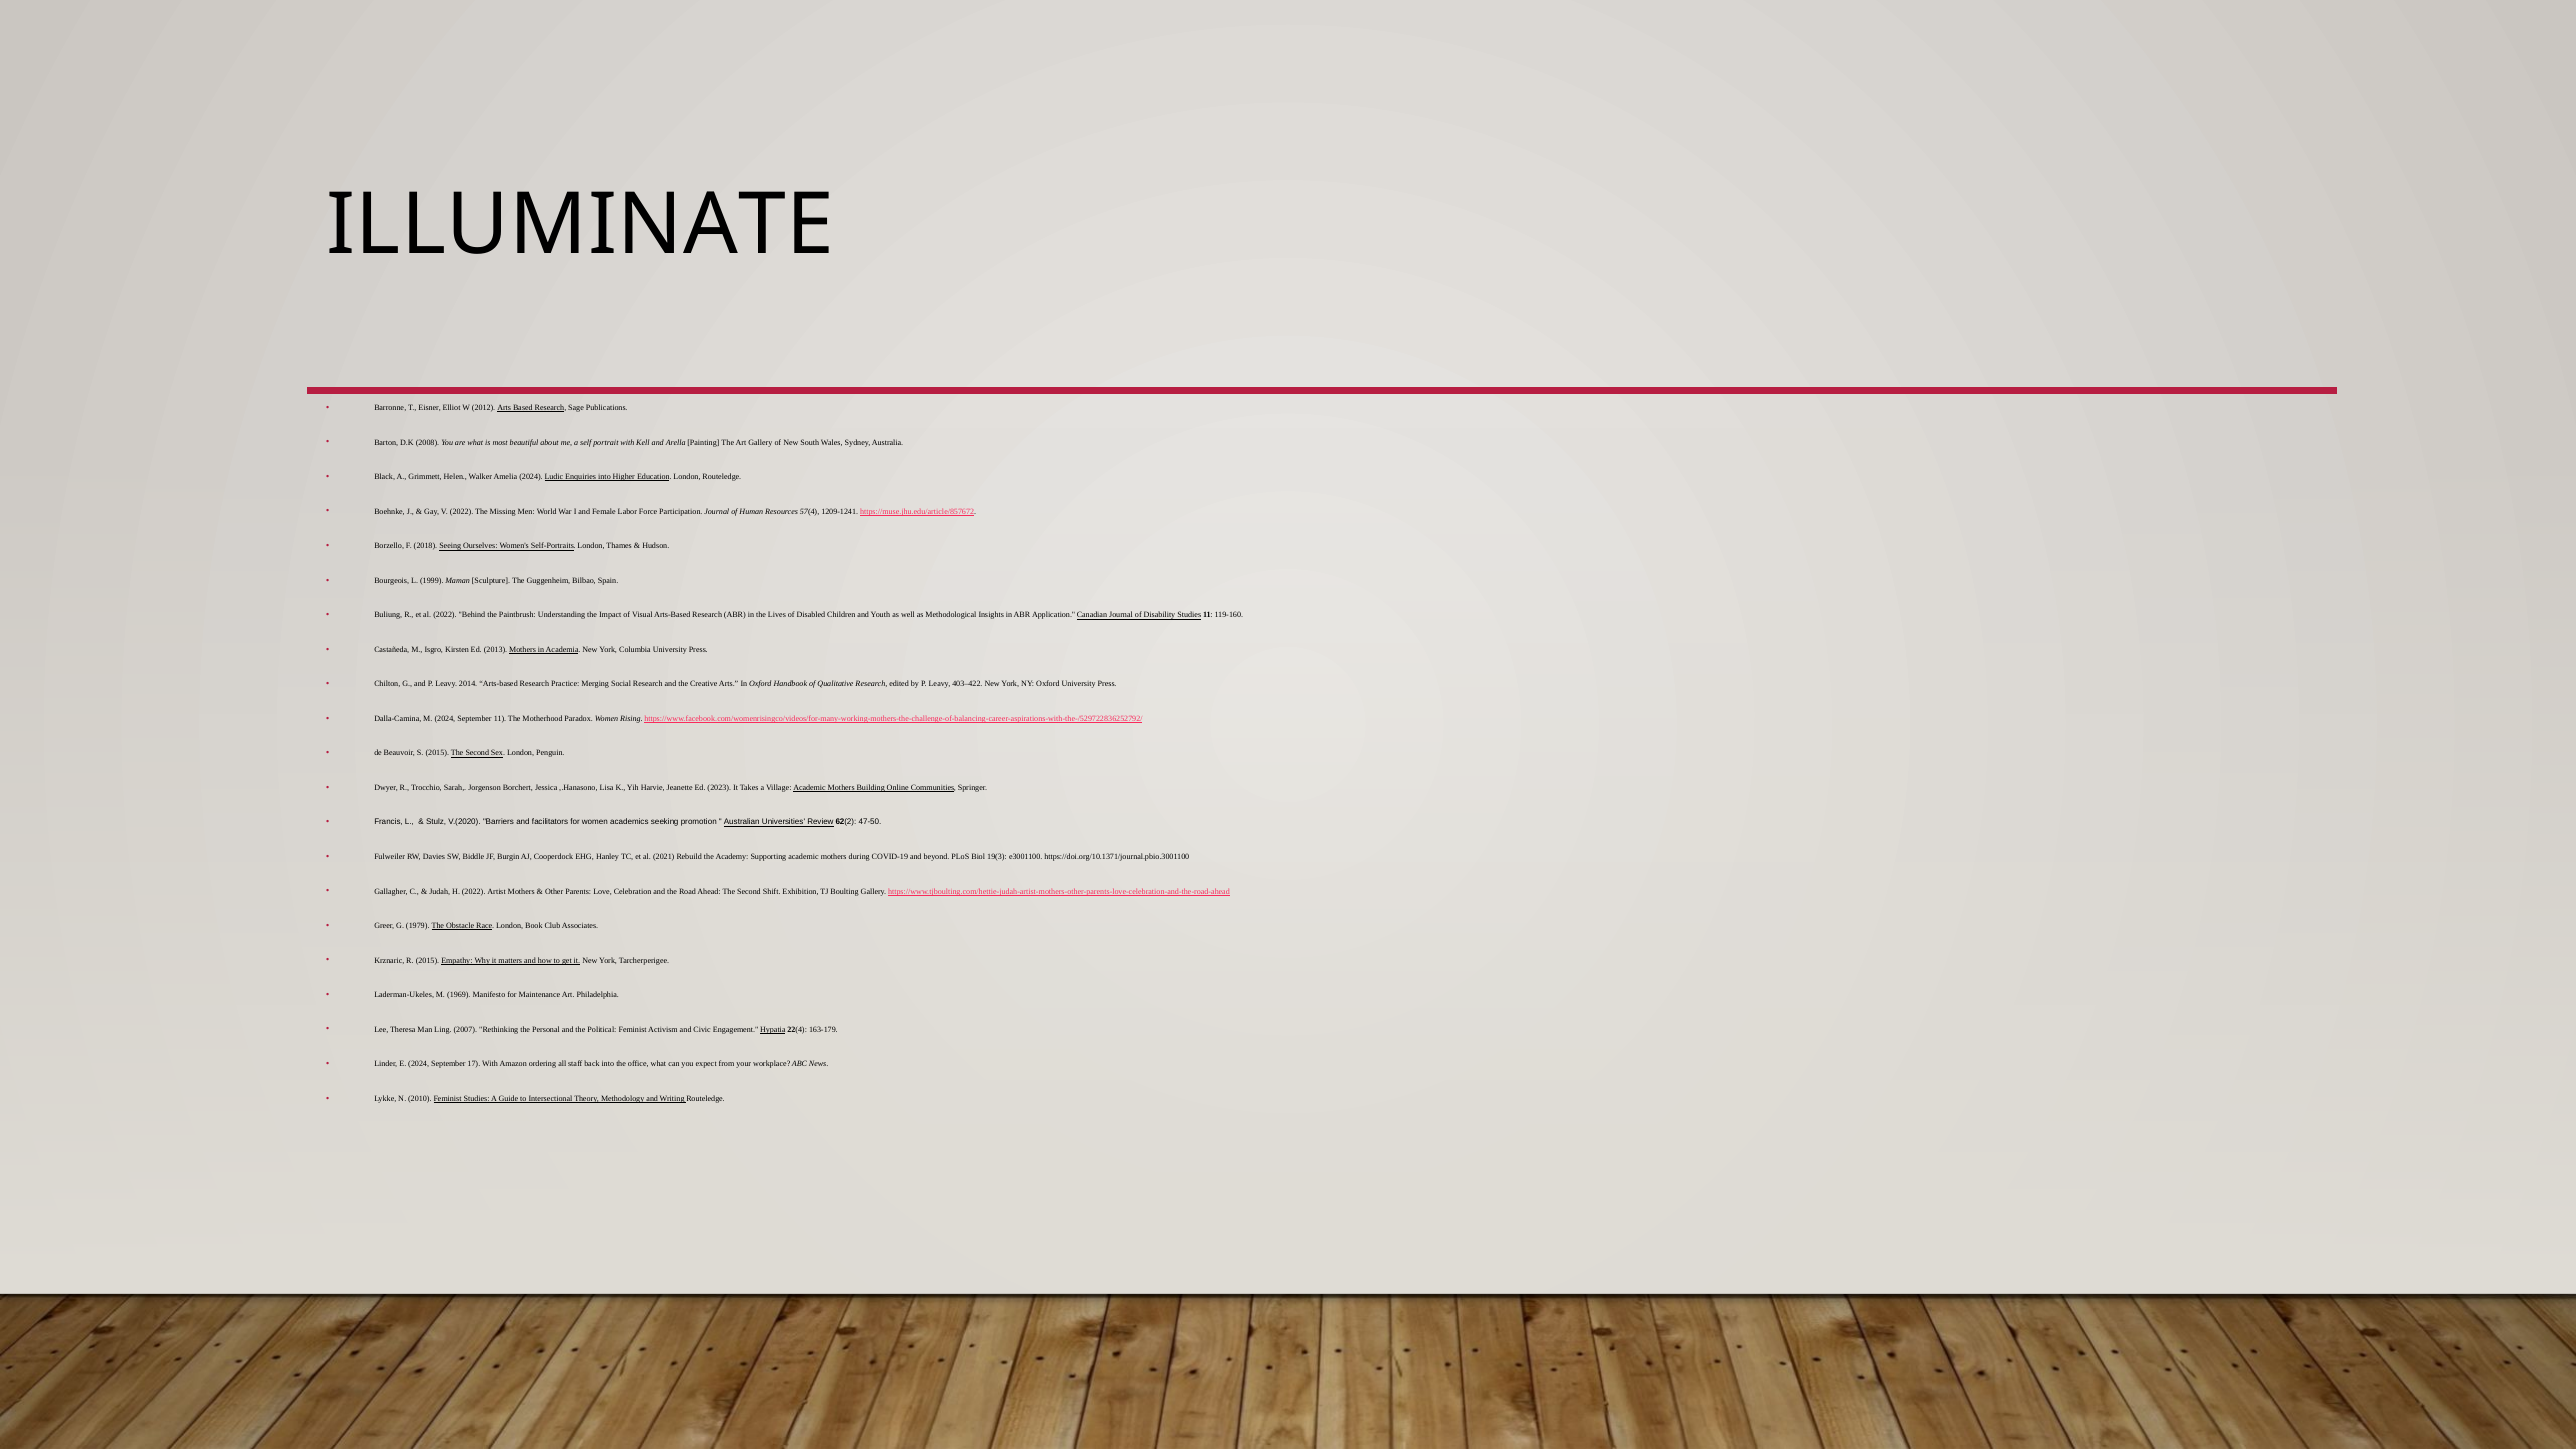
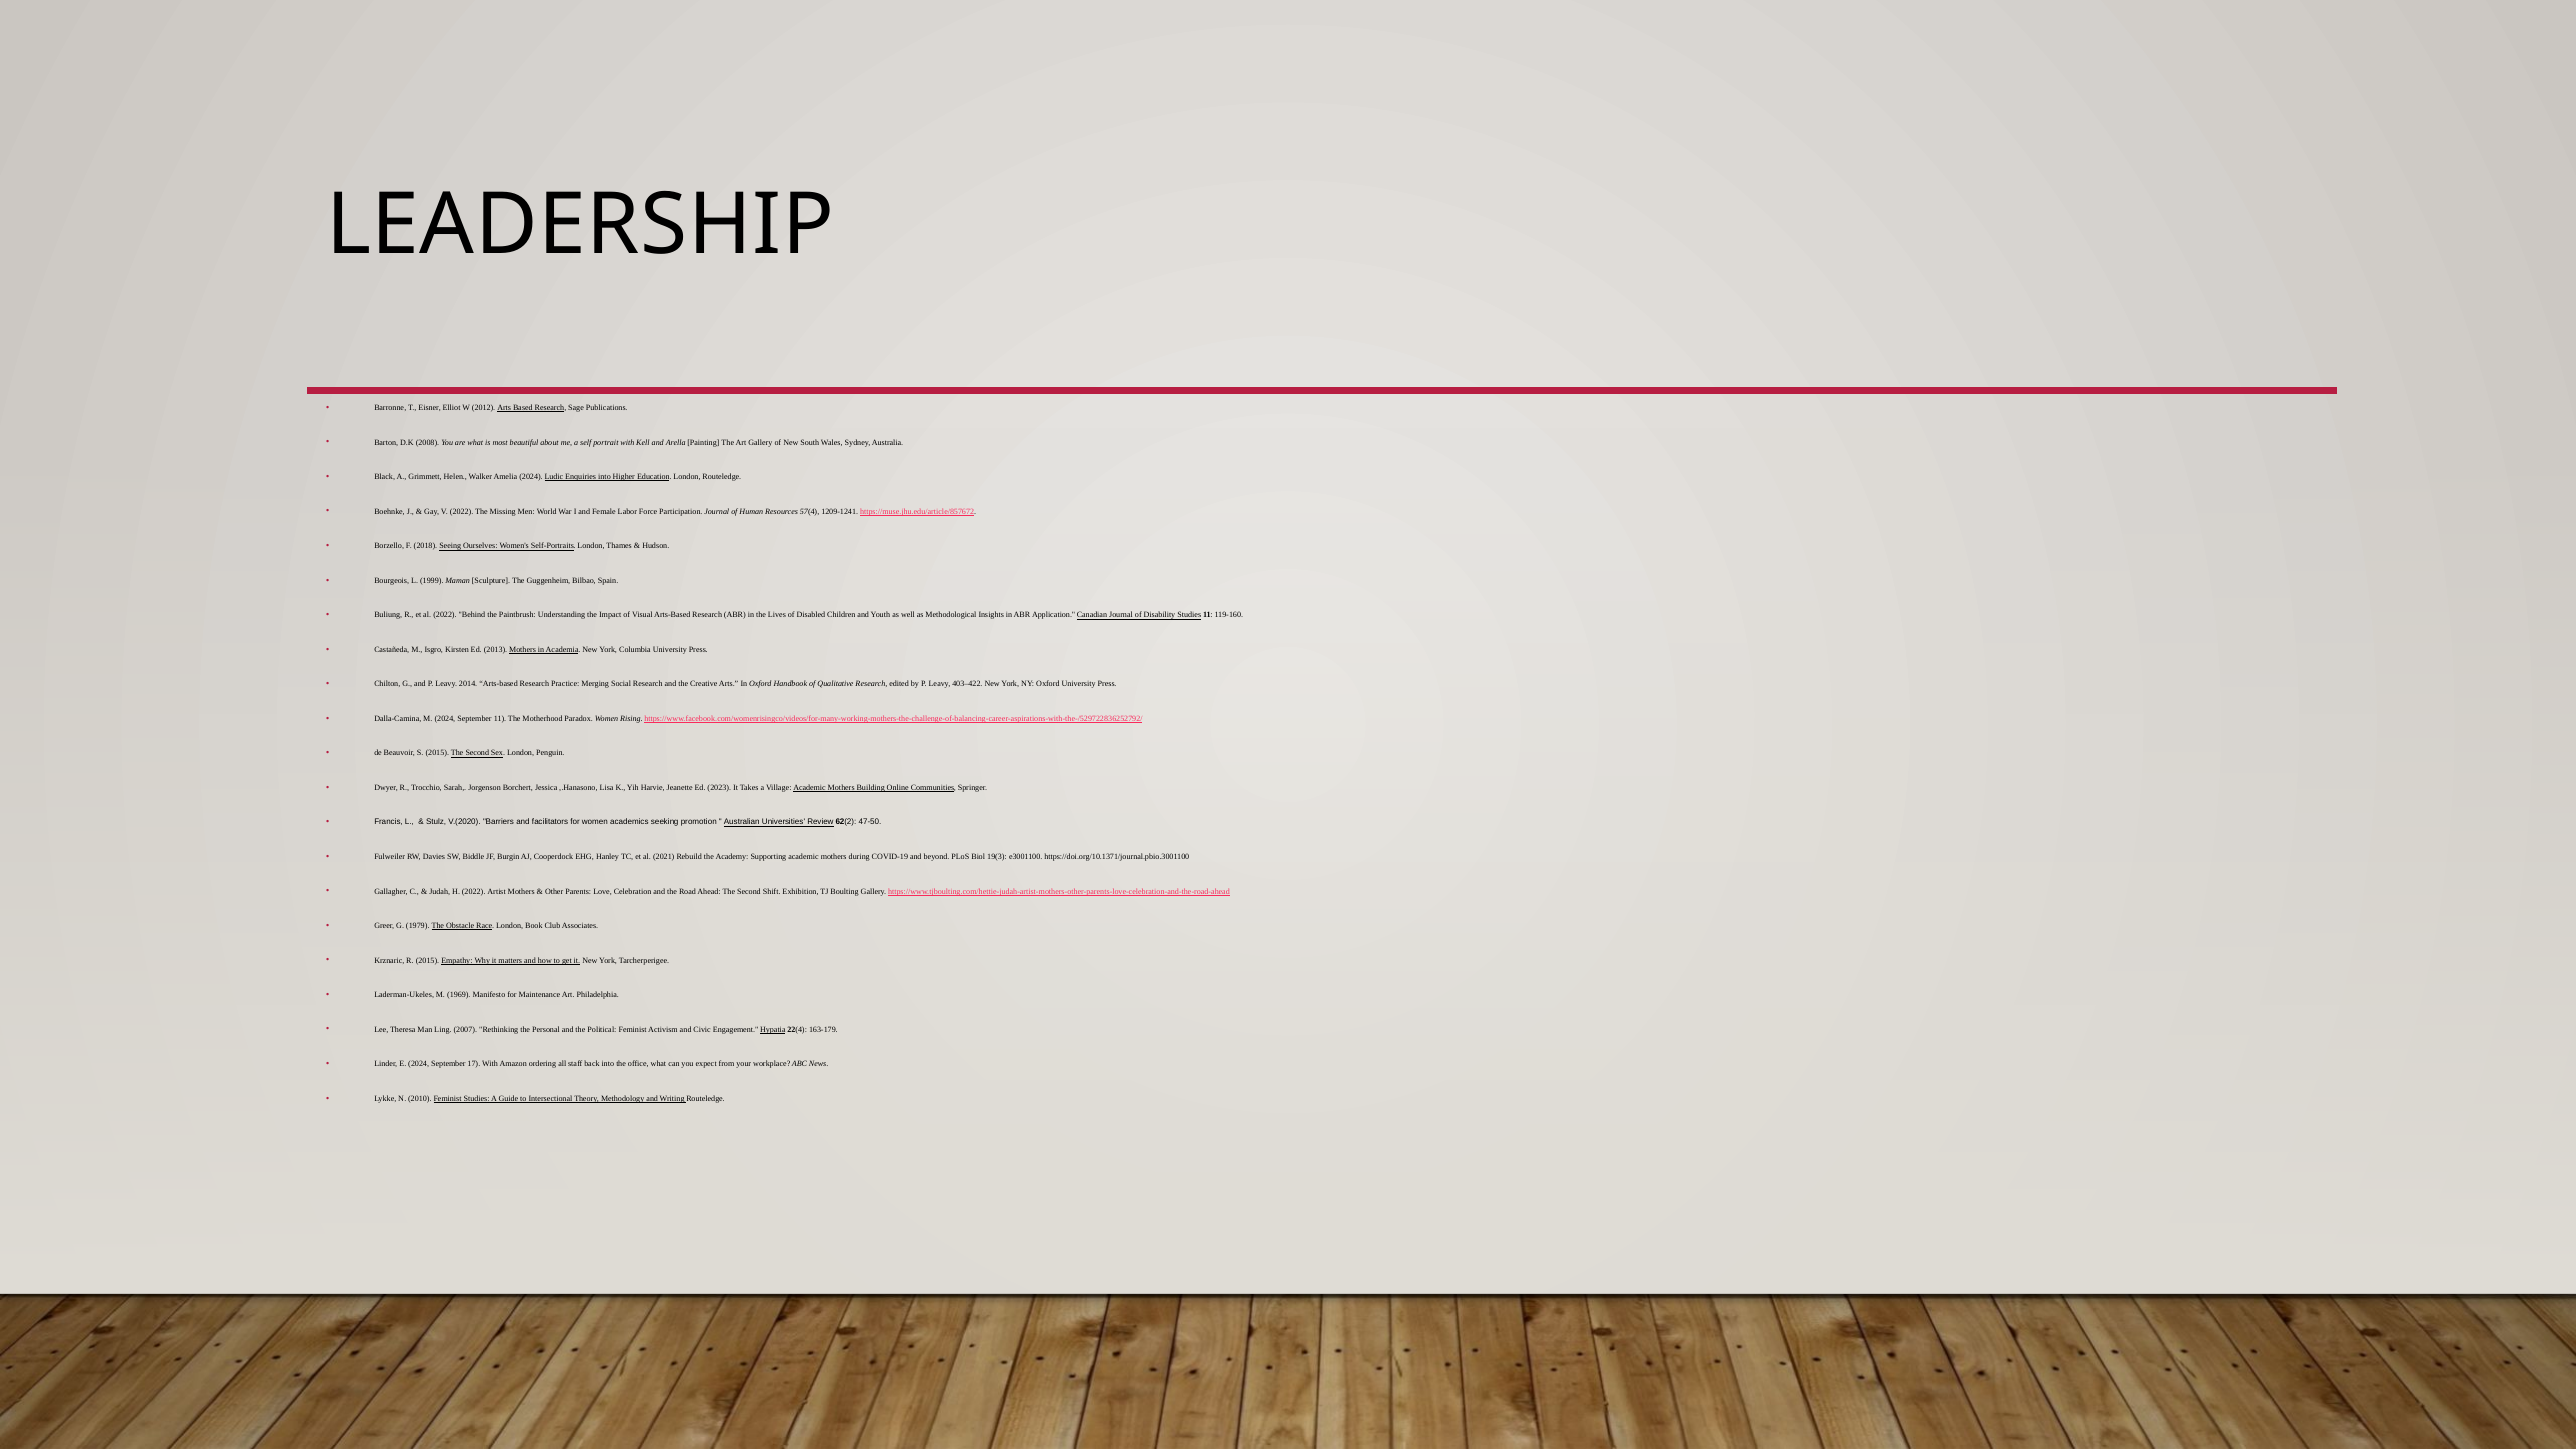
ILLUMINATE: ILLUMINATE -> LEADERSHIP (580, 226)
